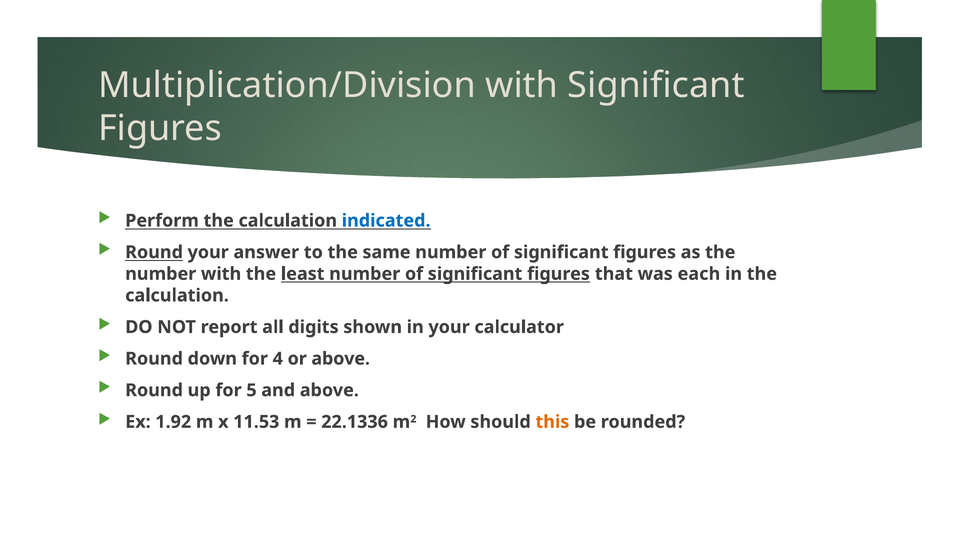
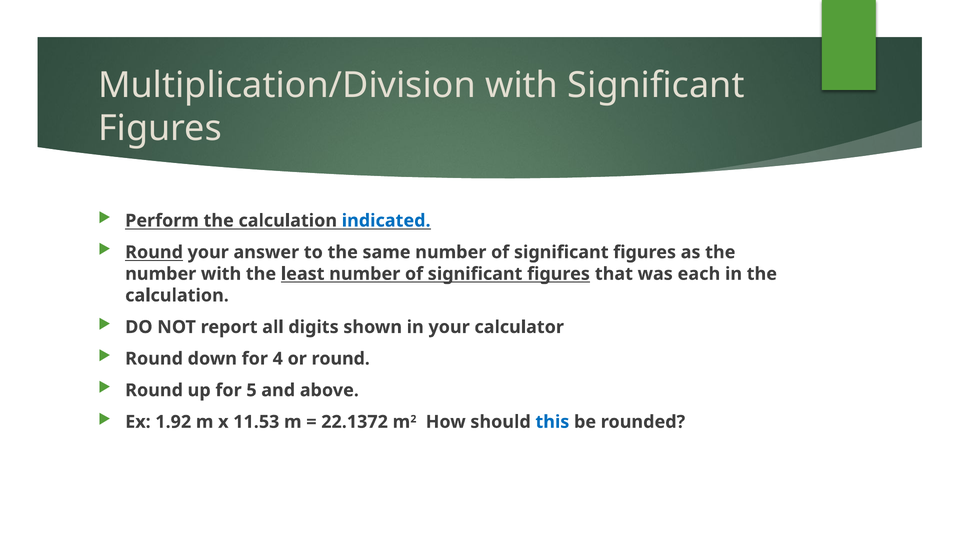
or above: above -> round (341, 359)
22.1336: 22.1336 -> 22.1372 (355, 422)
this colour: orange -> blue (552, 422)
